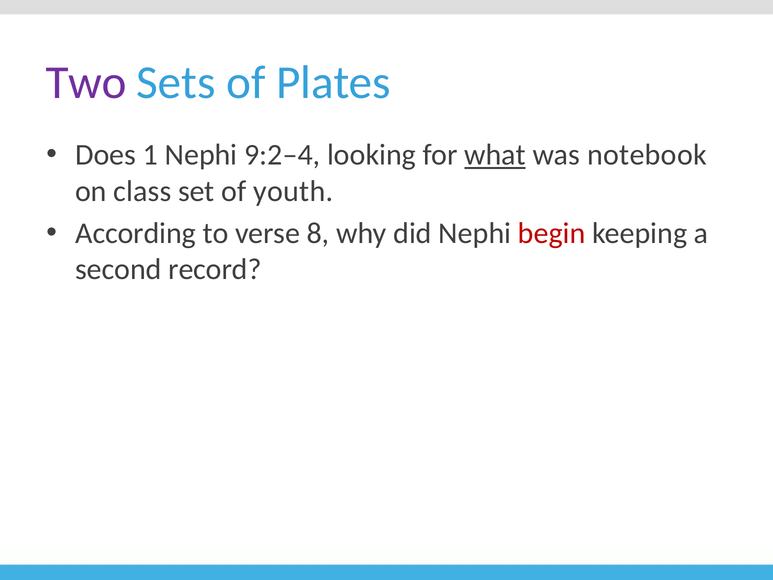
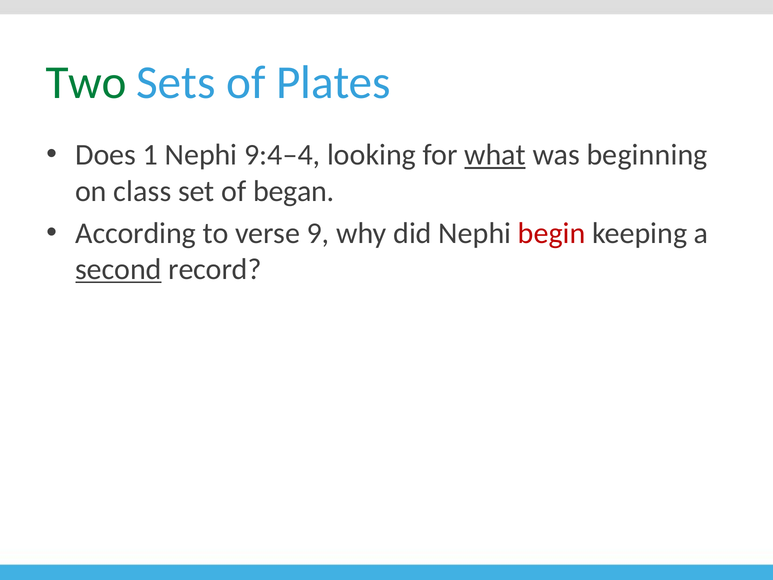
Two colour: purple -> green (86, 82)
9:2–4: 9:2–4 -> 9:4–4 (282, 155)
notebook: notebook -> beginning (647, 155)
youth: youth -> began (294, 191)
8: 8 -> 9 (318, 233)
second underline: none -> present (118, 269)
